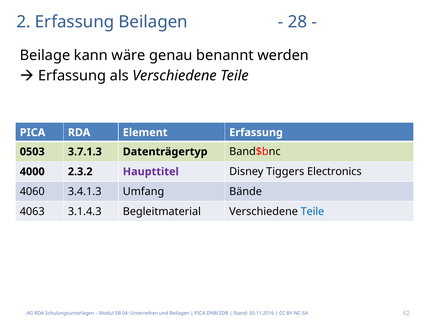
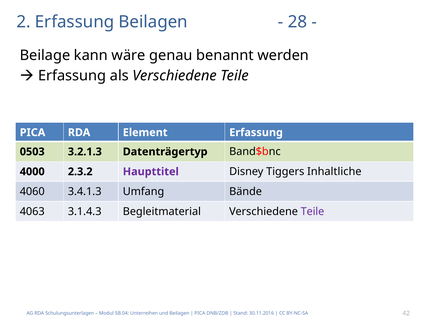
3.7.1.3: 3.7.1.3 -> 3.2.1.3 (85, 152)
Electronics: Electronics -> Inhaltliche (334, 172)
Teile colour: blue -> purple (312, 212)
